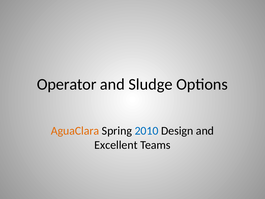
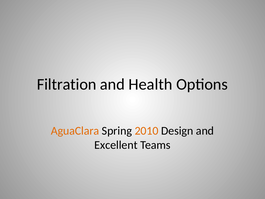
Operator: Operator -> Filtration (67, 84)
Sludge: Sludge -> Health (150, 84)
2010 colour: blue -> orange (147, 131)
